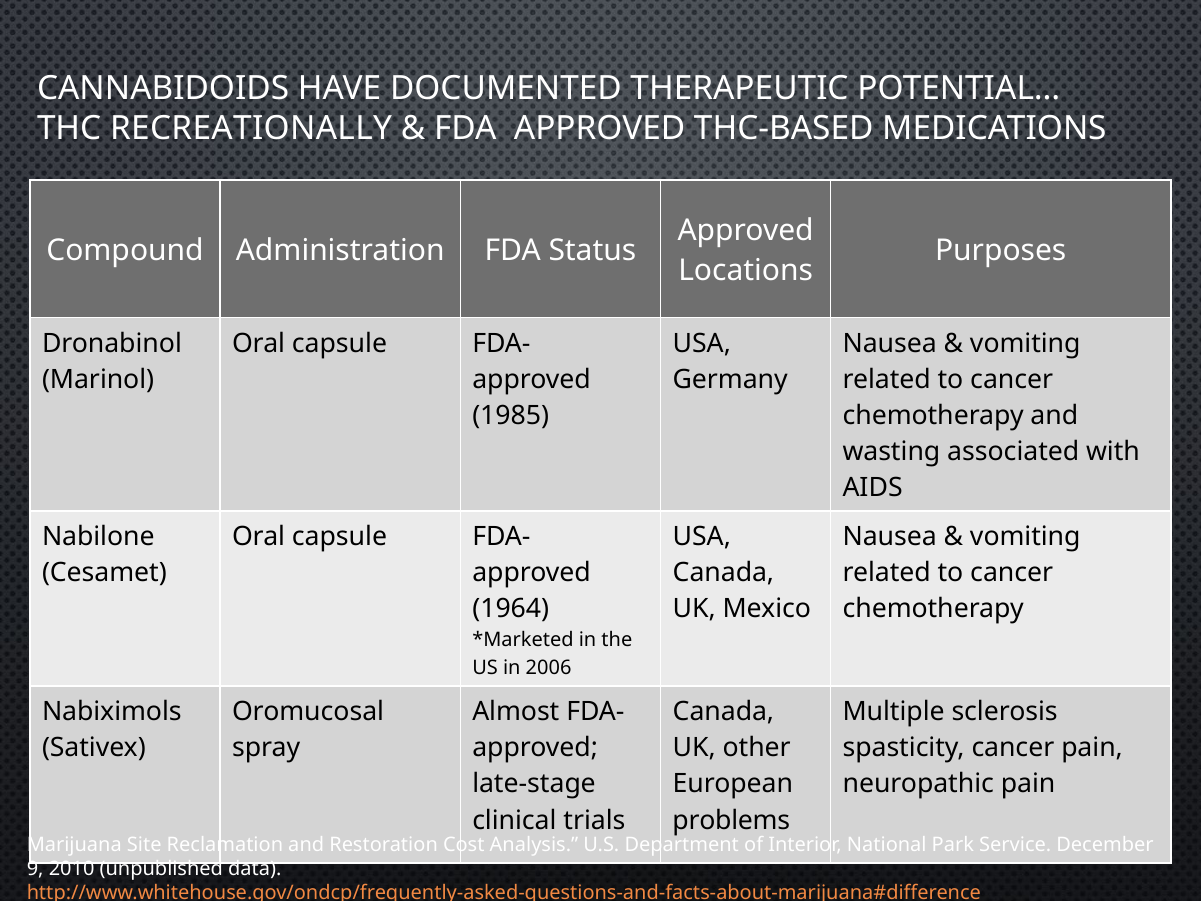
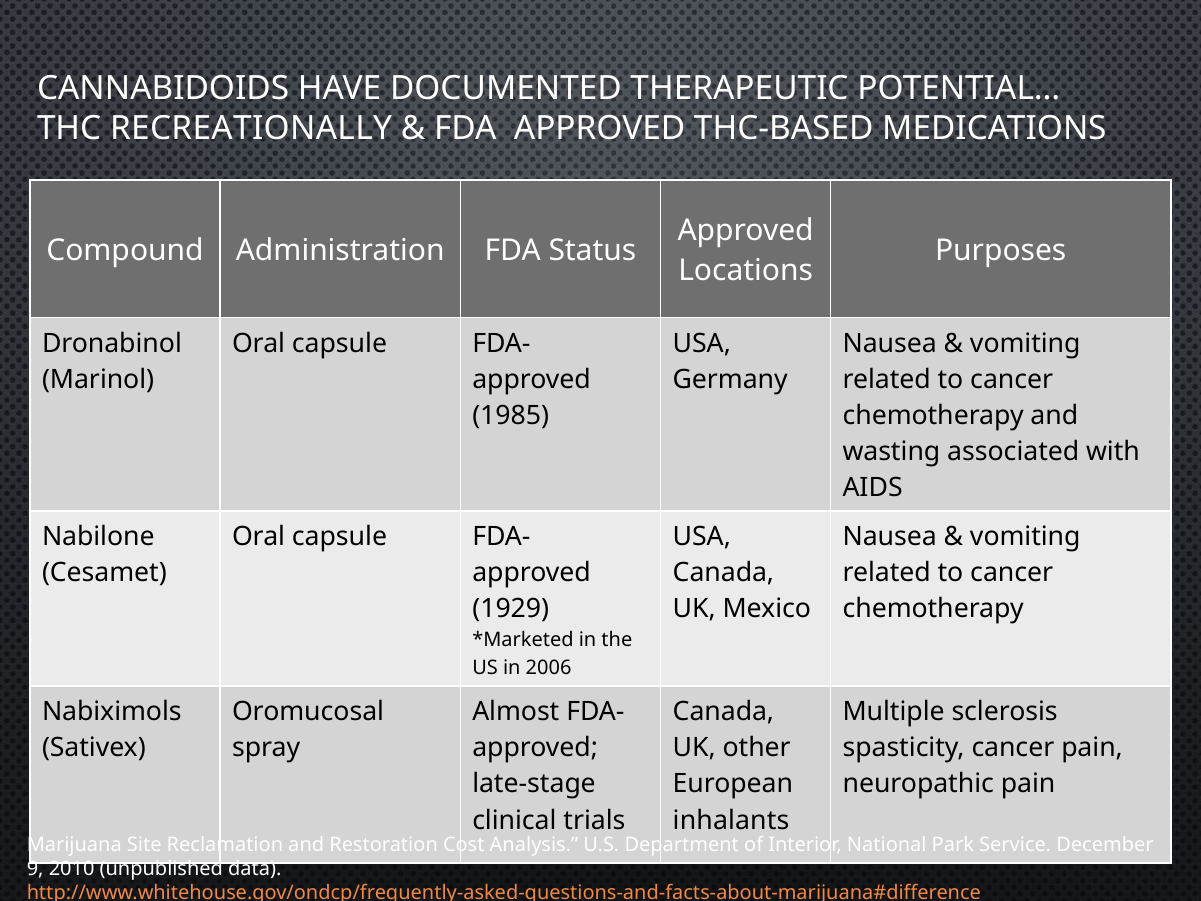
1964: 1964 -> 1929 (511, 609)
problems: problems -> inhalants (731, 820)
